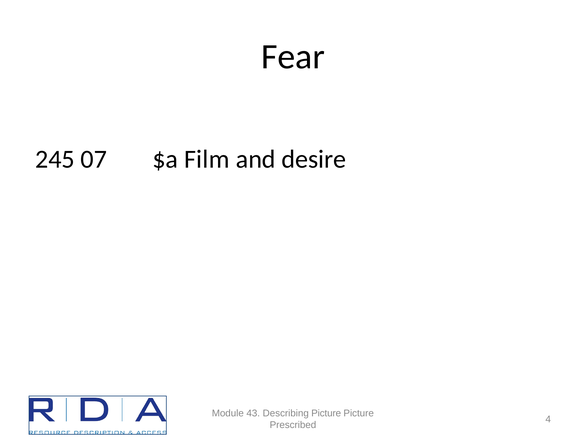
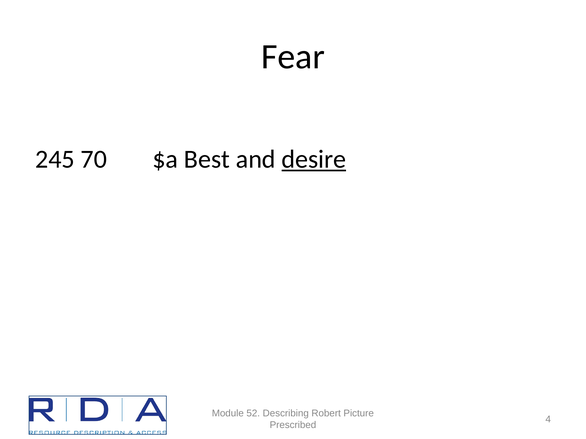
07: 07 -> 70 (94, 159)
Film: Film -> Best (207, 159)
desire underline: none -> present (314, 159)
43: 43 -> 52 (253, 414)
Describing Picture: Picture -> Robert (326, 414)
